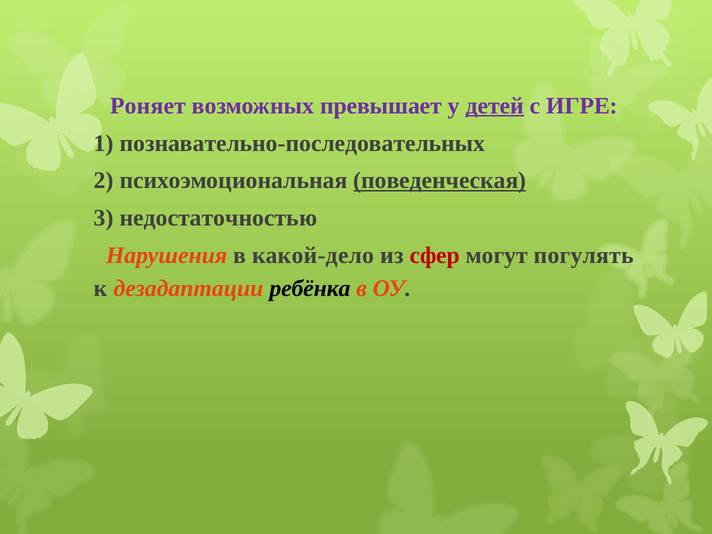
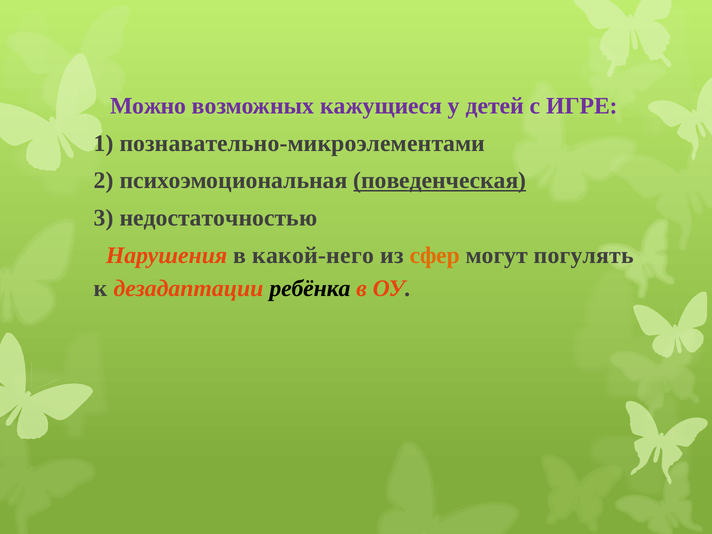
Роняет: Роняет -> Можно (148, 106)
превышает: превышает -> кажущиеся (381, 106)
детей underline: present -> none (495, 106)
познавательно-последовательных: познавательно-последовательных -> познавательно-микроэлементами (302, 143)
какой-дело: какой-дело -> какой-него (313, 256)
сфер colour: red -> orange (435, 256)
